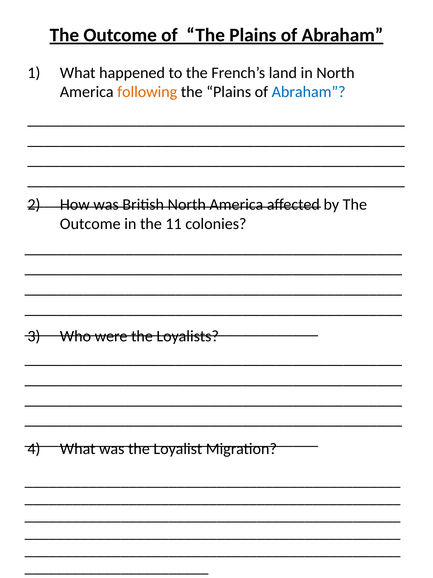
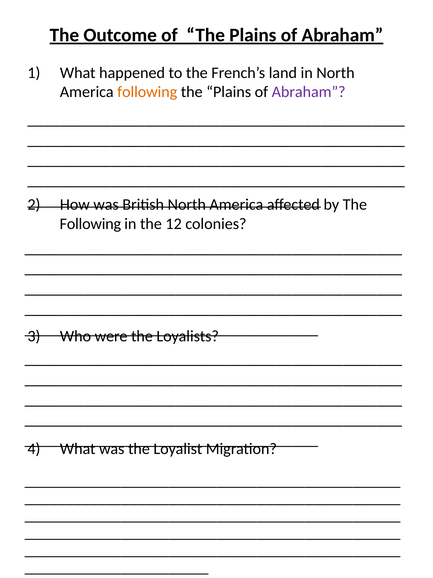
Abraham colour: blue -> purple (309, 92)
Outcome: Outcome -> Following (90, 224)
11: 11 -> 12 (174, 224)
